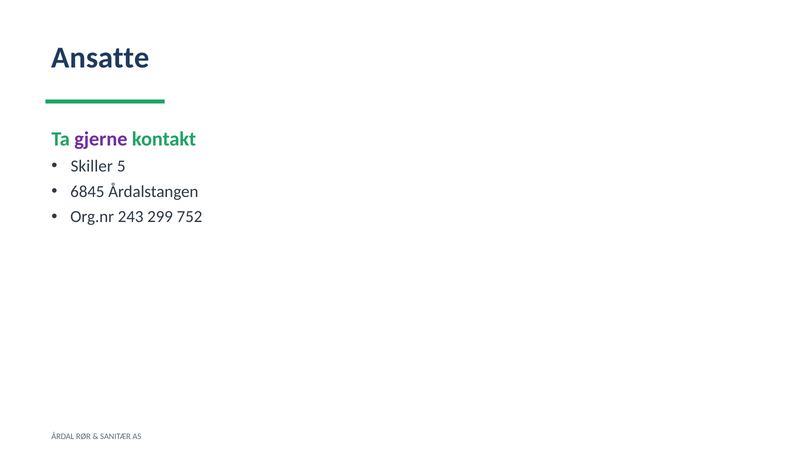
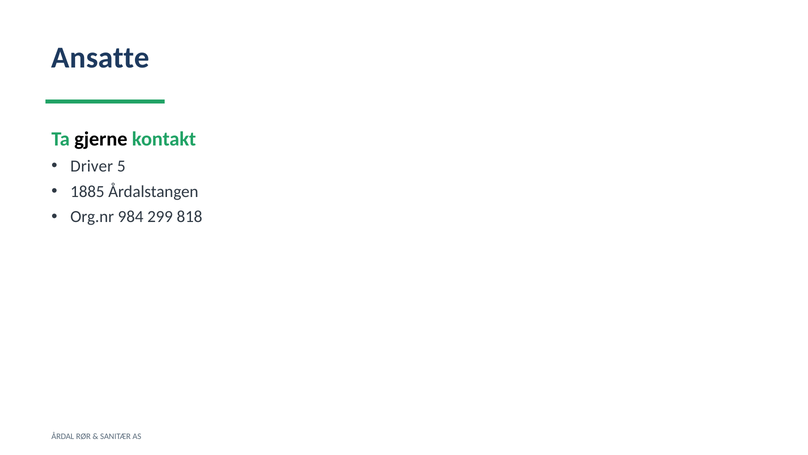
gjerne colour: purple -> black (101, 139)
Skiller: Skiller -> Driver (92, 166)
6845: 6845 -> 1885 (87, 191)
243: 243 -> 984 (131, 217)
752: 752 -> 818 (190, 217)
